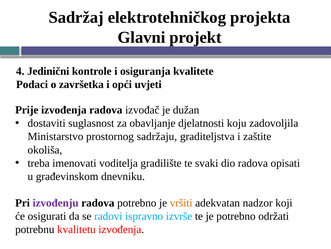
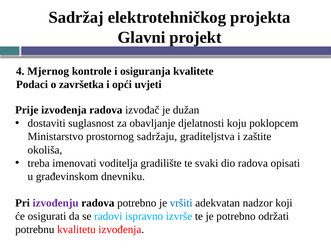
Jedinični: Jedinični -> Mjernog (48, 71)
zadovoljila: zadovoljila -> poklopcem (274, 123)
vršiti colour: orange -> blue (181, 202)
